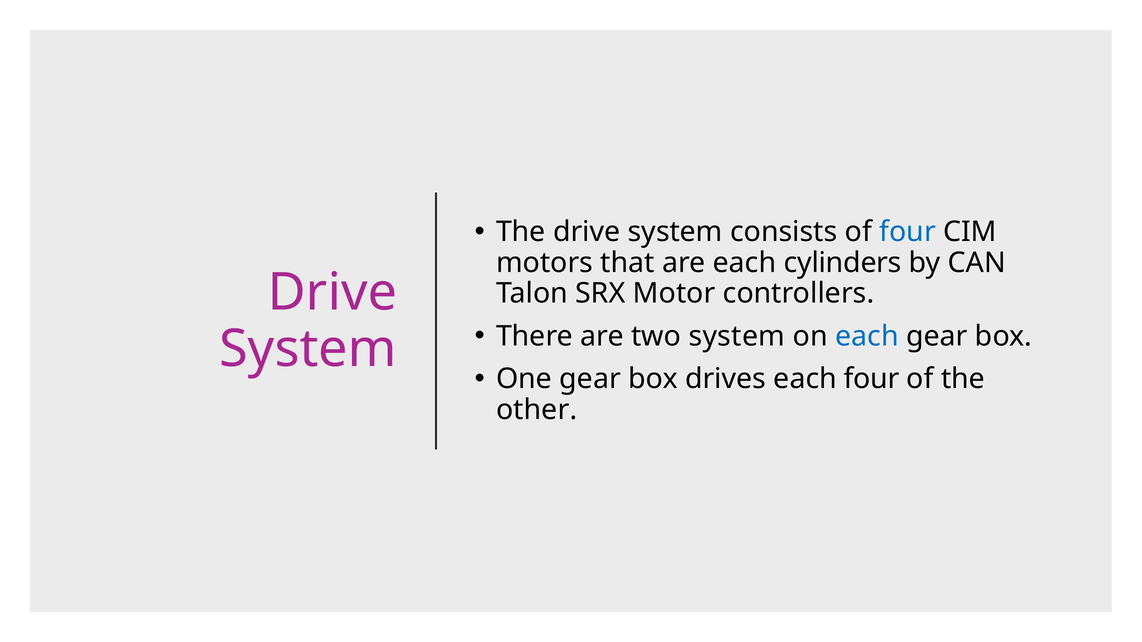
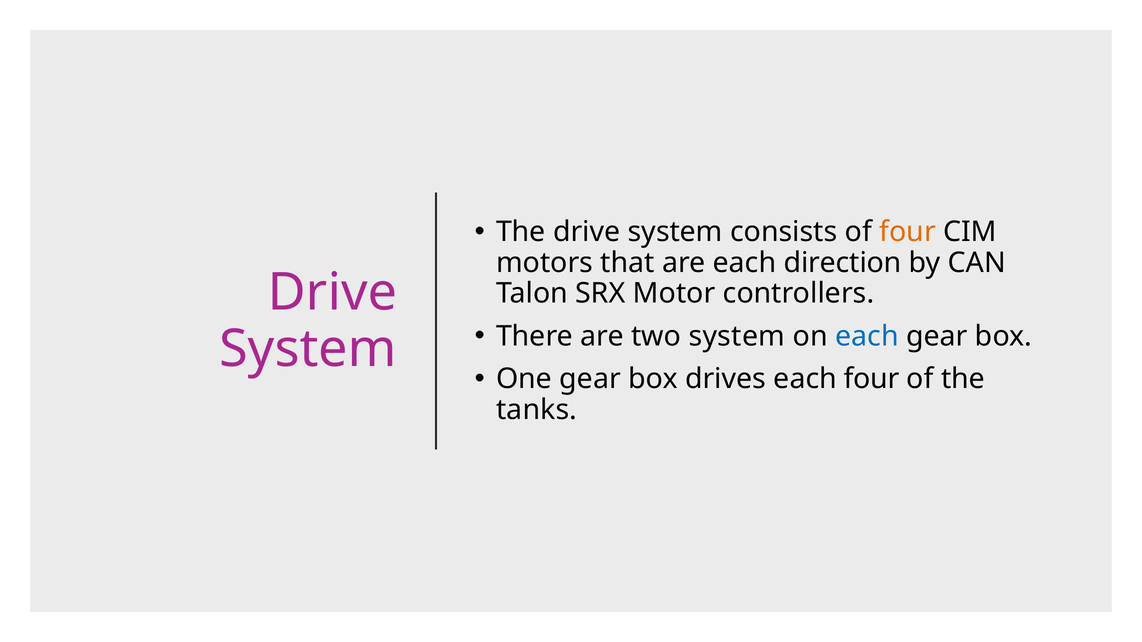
four colour: blue -> orange (908, 232)
cylinders: cylinders -> direction (843, 263)
other: other -> tanks (537, 410)
